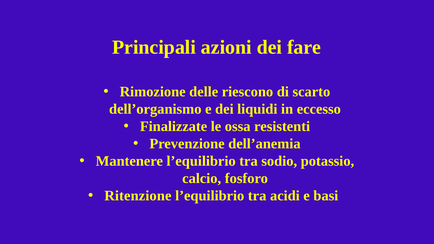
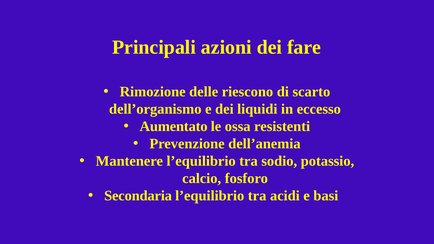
Finalizzate: Finalizzate -> Aumentato (174, 126)
Ritenzione: Ritenzione -> Secondaria (138, 196)
